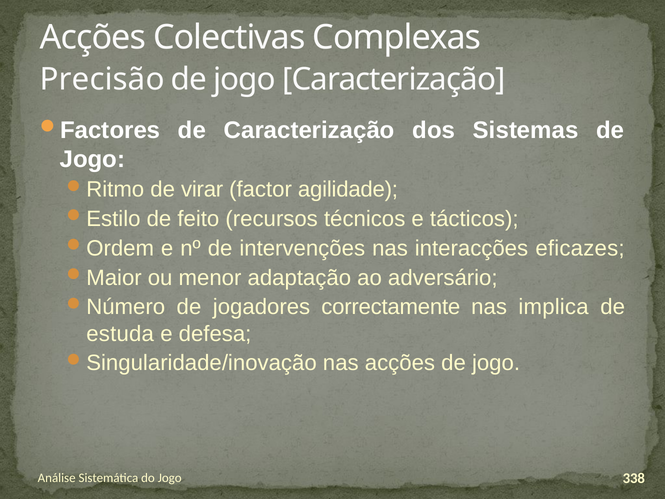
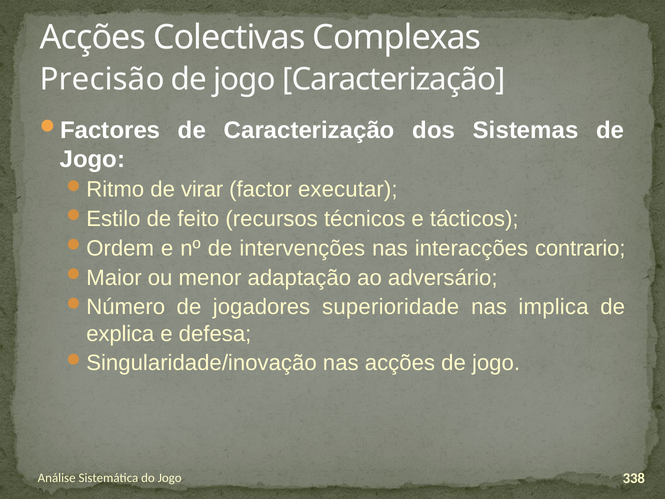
agilidade: agilidade -> executar (348, 189)
eficazes: eficazes -> contrario (580, 248)
correctamente: correctamente -> superioridade (391, 307)
estuda: estuda -> explica (120, 334)
